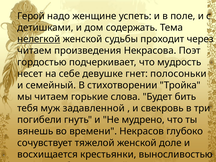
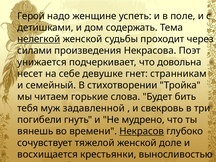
читаем: читаем -> силами (35, 51)
гордостью: гордостью -> унижается (42, 62)
мудрость: мудрость -> довольна (179, 62)
полосоньки: полосоньки -> странникам (178, 74)
Некрасов underline: none -> present (142, 131)
